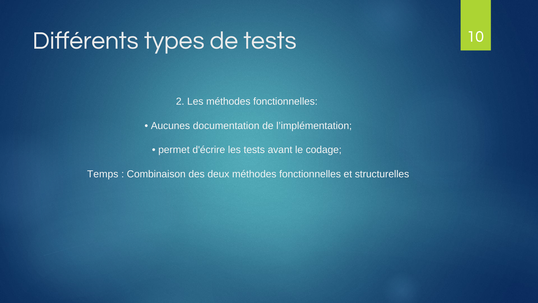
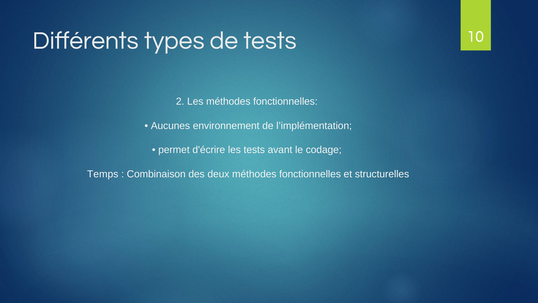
documentation: documentation -> environnement (226, 126)
